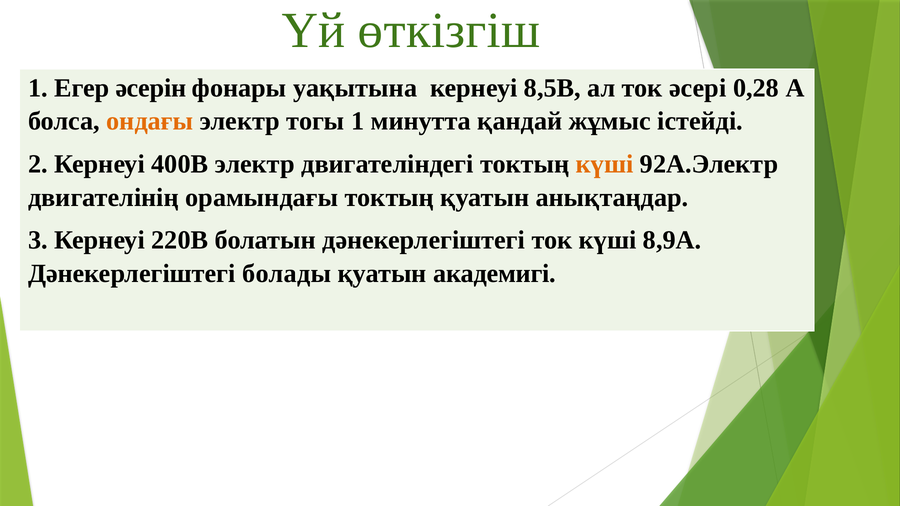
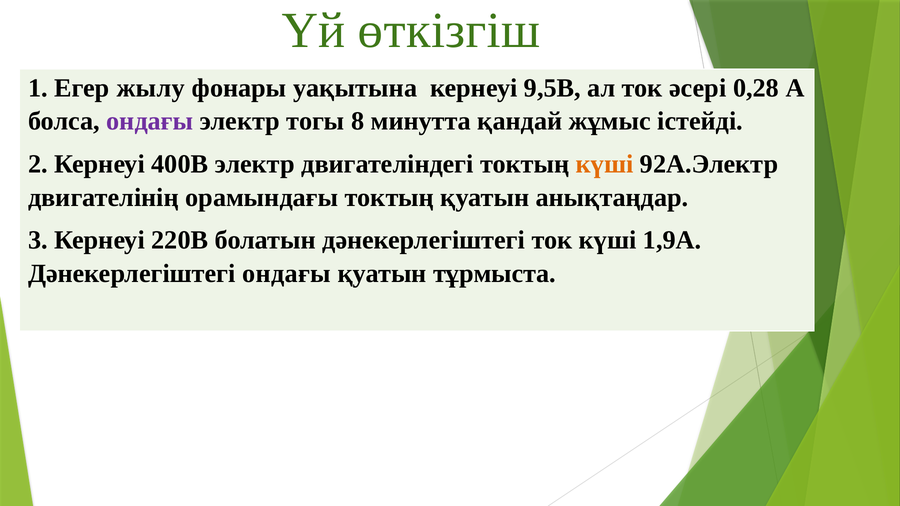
әсерін: әсерін -> жылу (151, 88)
8,5В: 8,5В -> 9,5В (552, 88)
ондағы colour: orange -> purple (150, 121)
тогы 1: 1 -> 8 (358, 121)
8,9А: 8,9А -> 1,9А (672, 240)
Дәнекерлегіштегі болады: болады -> ондағы (287, 274)
академигі: академигі -> тұрмыста (494, 274)
